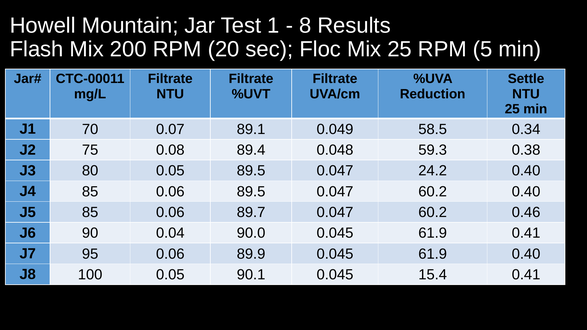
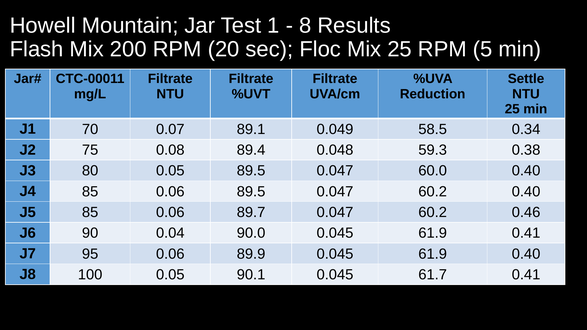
24.2: 24.2 -> 60.0 (433, 171)
15.4: 15.4 -> 61.7 (433, 275)
